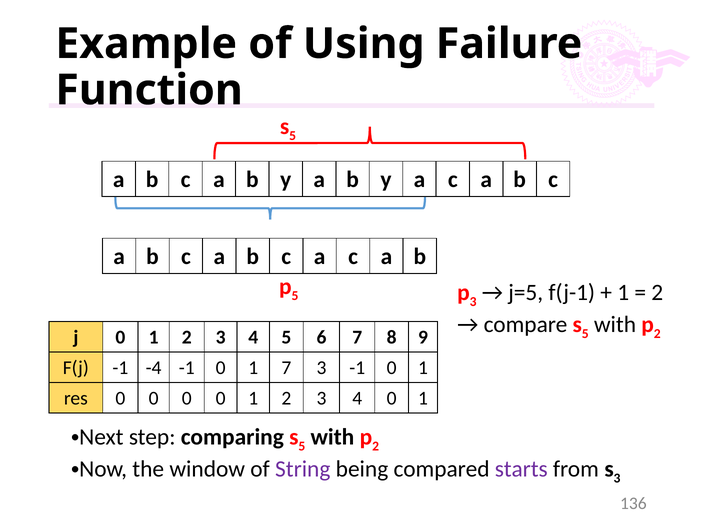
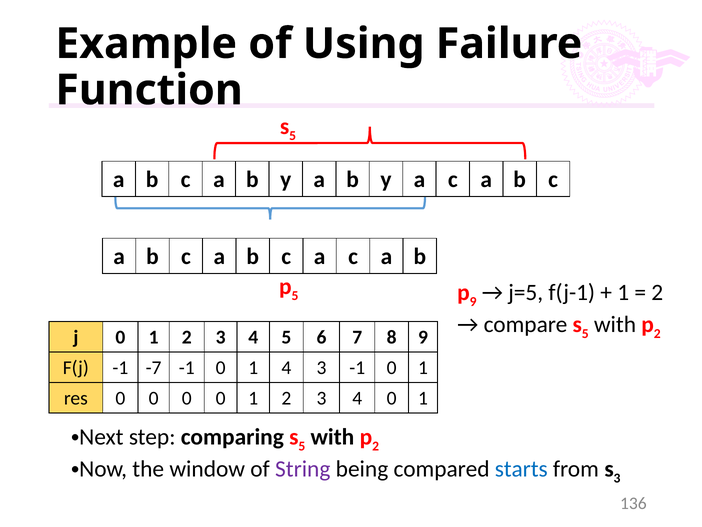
3: 3 -> 9 (473, 302)
-4: -4 -> -7 (154, 367)
1 7: 7 -> 4 (286, 367)
starts colour: purple -> blue (521, 469)
